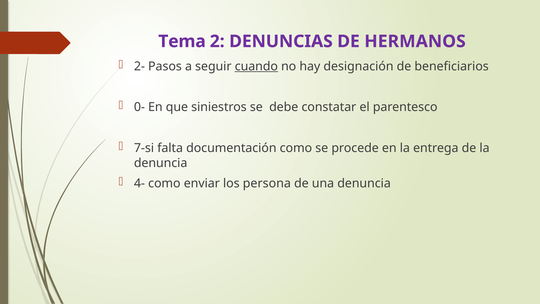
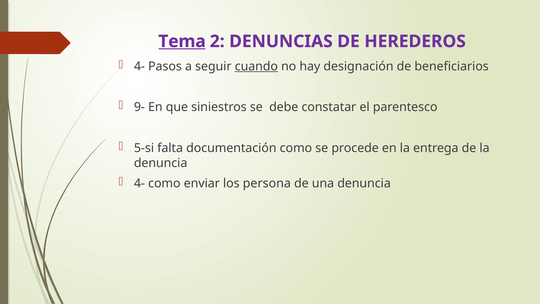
Tema underline: none -> present (182, 41)
HERMANOS: HERMANOS -> HEREDEROS (415, 41)
2-: 2- -> 4- (139, 66)
0-: 0- -> 9- (139, 107)
7-si: 7-si -> 5-si (144, 148)
